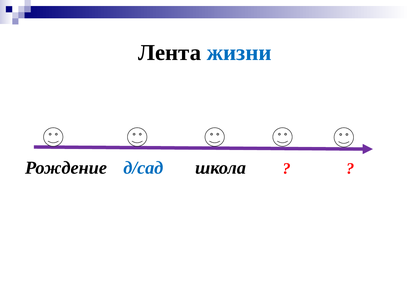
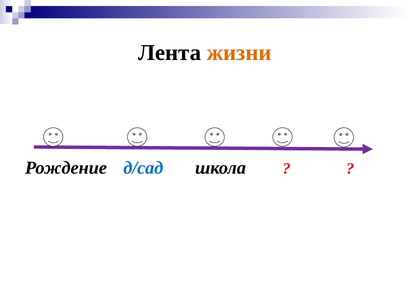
жизни colour: blue -> orange (239, 53)
